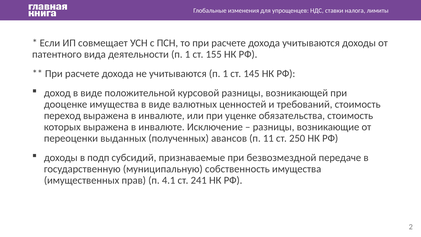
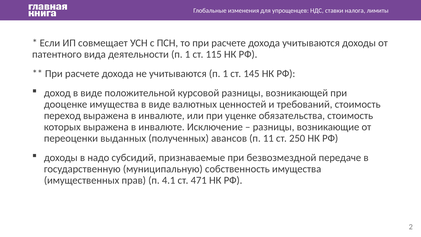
155: 155 -> 115 (214, 54)
подп: подп -> надо (98, 158)
241: 241 -> 471 (199, 180)
